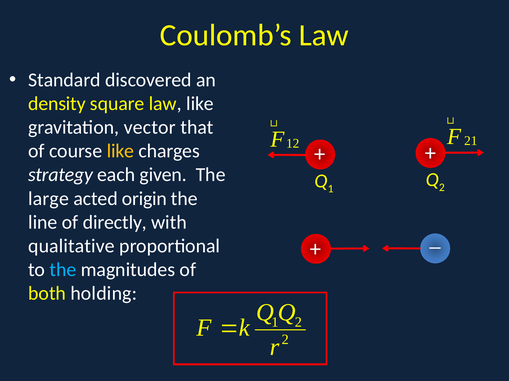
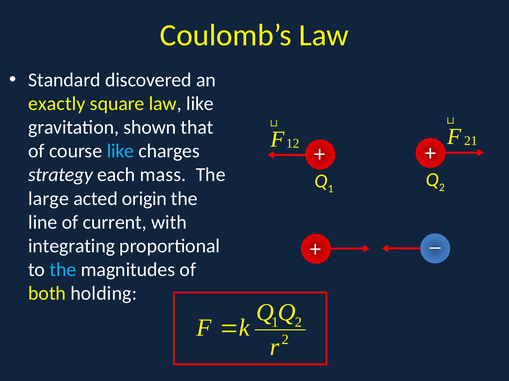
density: density -> exactly (57, 104)
vector: vector -> shown (150, 128)
like colour: yellow -> light blue (120, 151)
given: given -> mass (163, 175)
directly: directly -> current (115, 223)
qualitative: qualitative -> integrating (72, 246)
